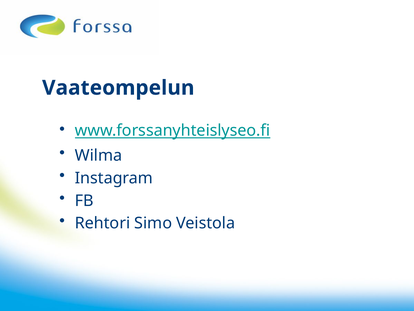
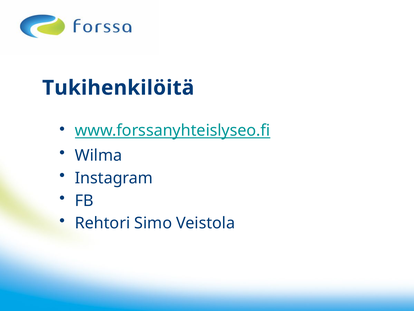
Vaateompelun: Vaateompelun -> Tukihenkilöitä (118, 88)
